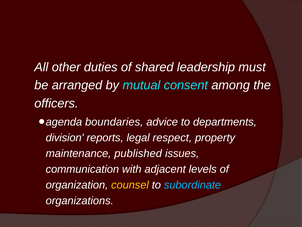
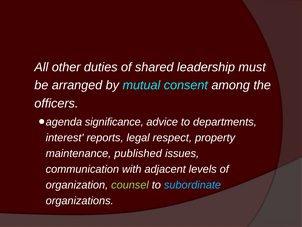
boundaries: boundaries -> significance (114, 122)
division: division -> interest (65, 137)
counsel colour: yellow -> light green (130, 185)
